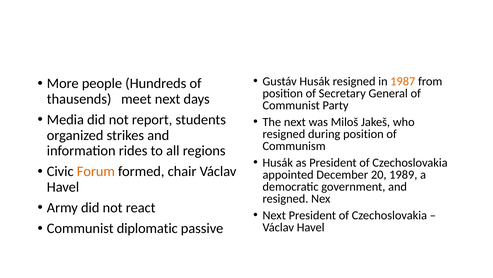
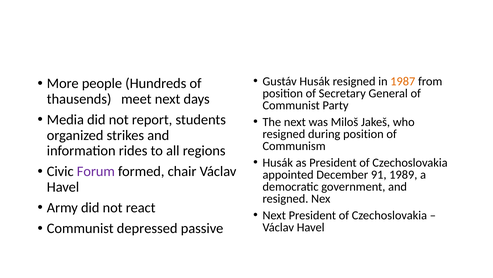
Forum colour: orange -> purple (96, 171)
20: 20 -> 91 (379, 174)
diplomatic: diplomatic -> depressed (147, 228)
